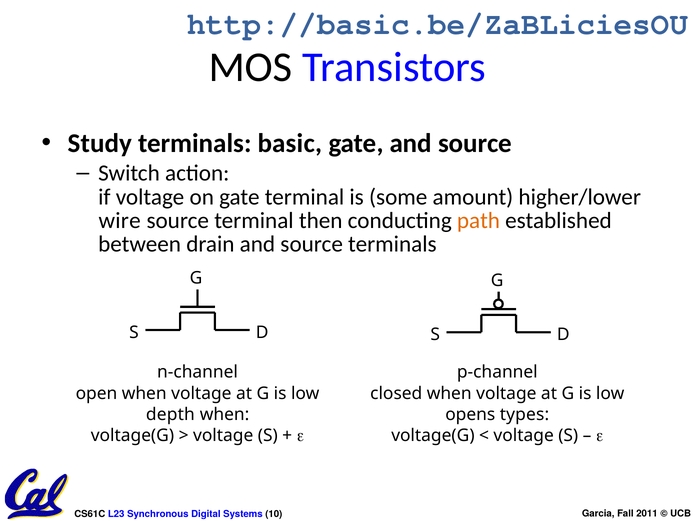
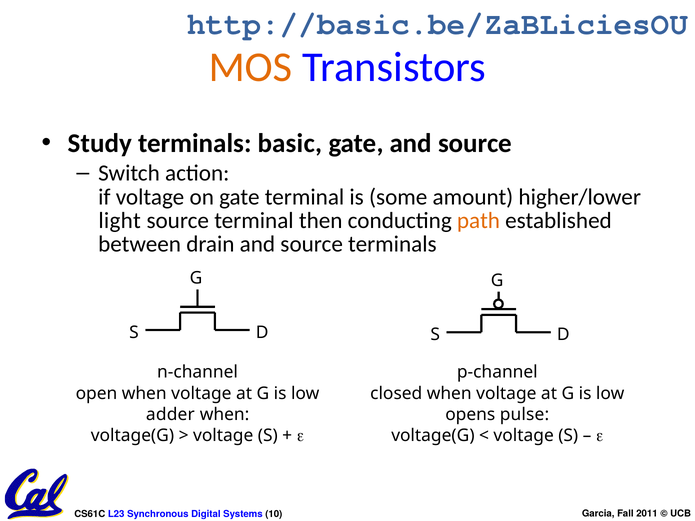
MOS colour: black -> orange (251, 67)
wire: wire -> light (120, 221)
depth: depth -> adder (170, 415)
types: types -> pulse (524, 415)
